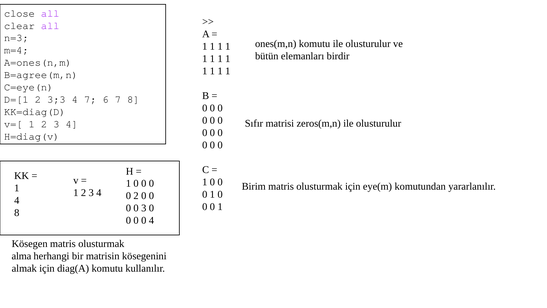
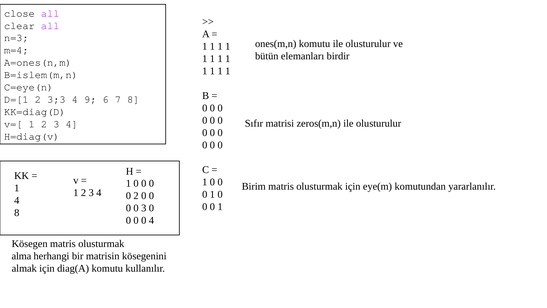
B=agree(m,n: B=agree(m,n -> B=islem(m,n (41, 75)
4 7: 7 -> 9 (90, 99)
